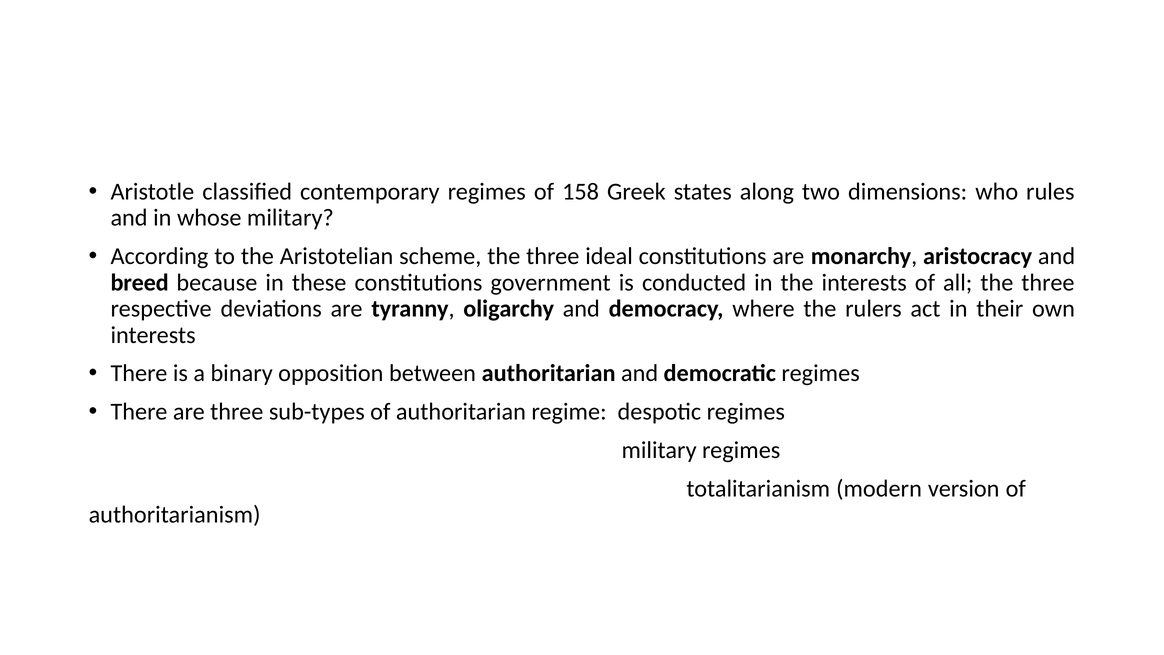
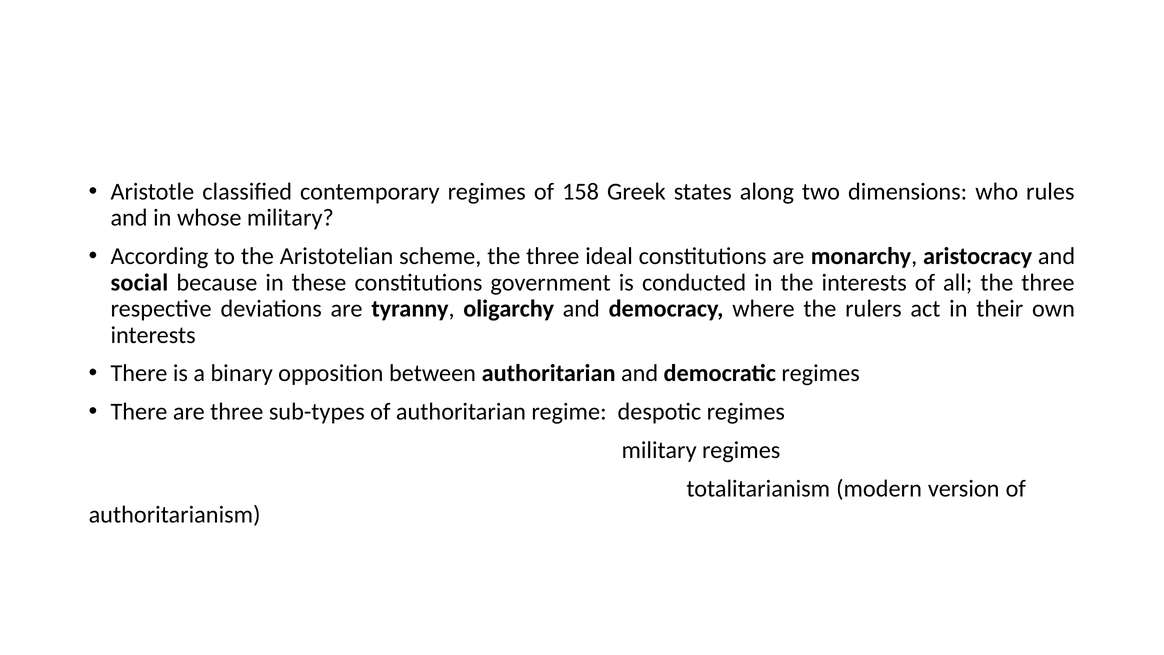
breed: breed -> social (139, 282)
